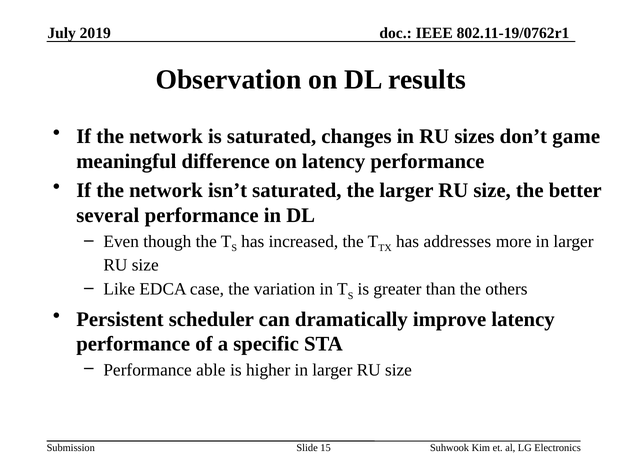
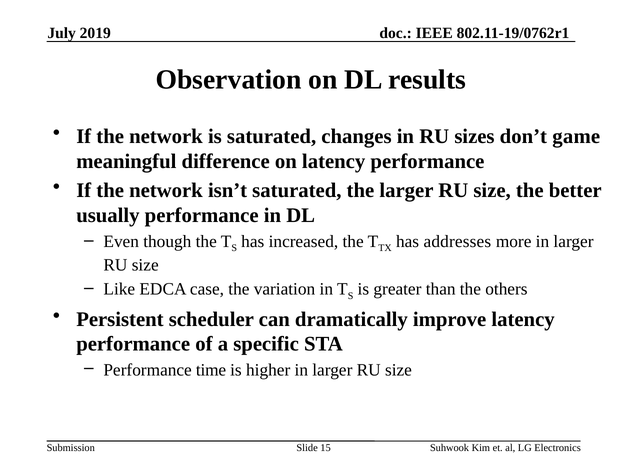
several: several -> usually (108, 215)
able: able -> time (211, 370)
